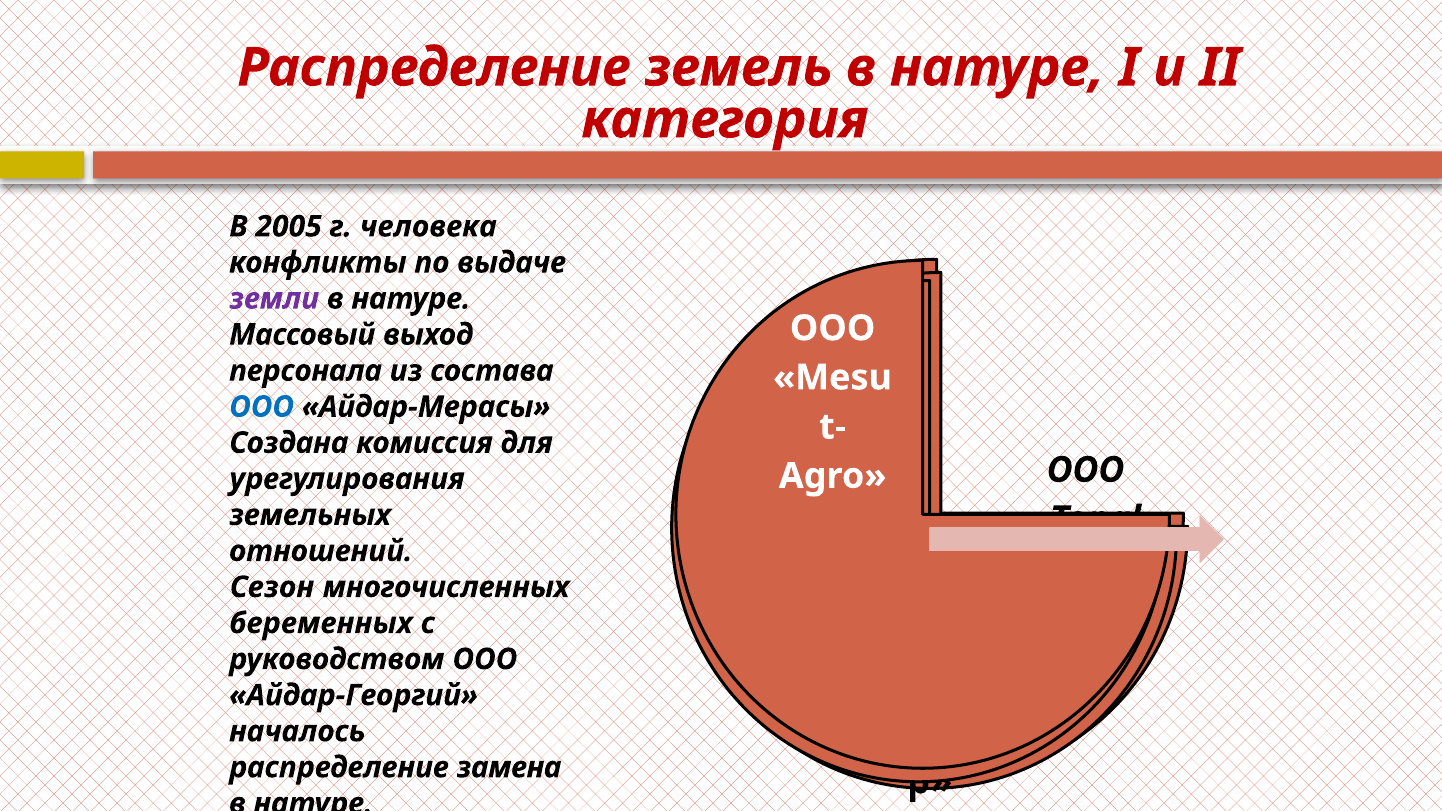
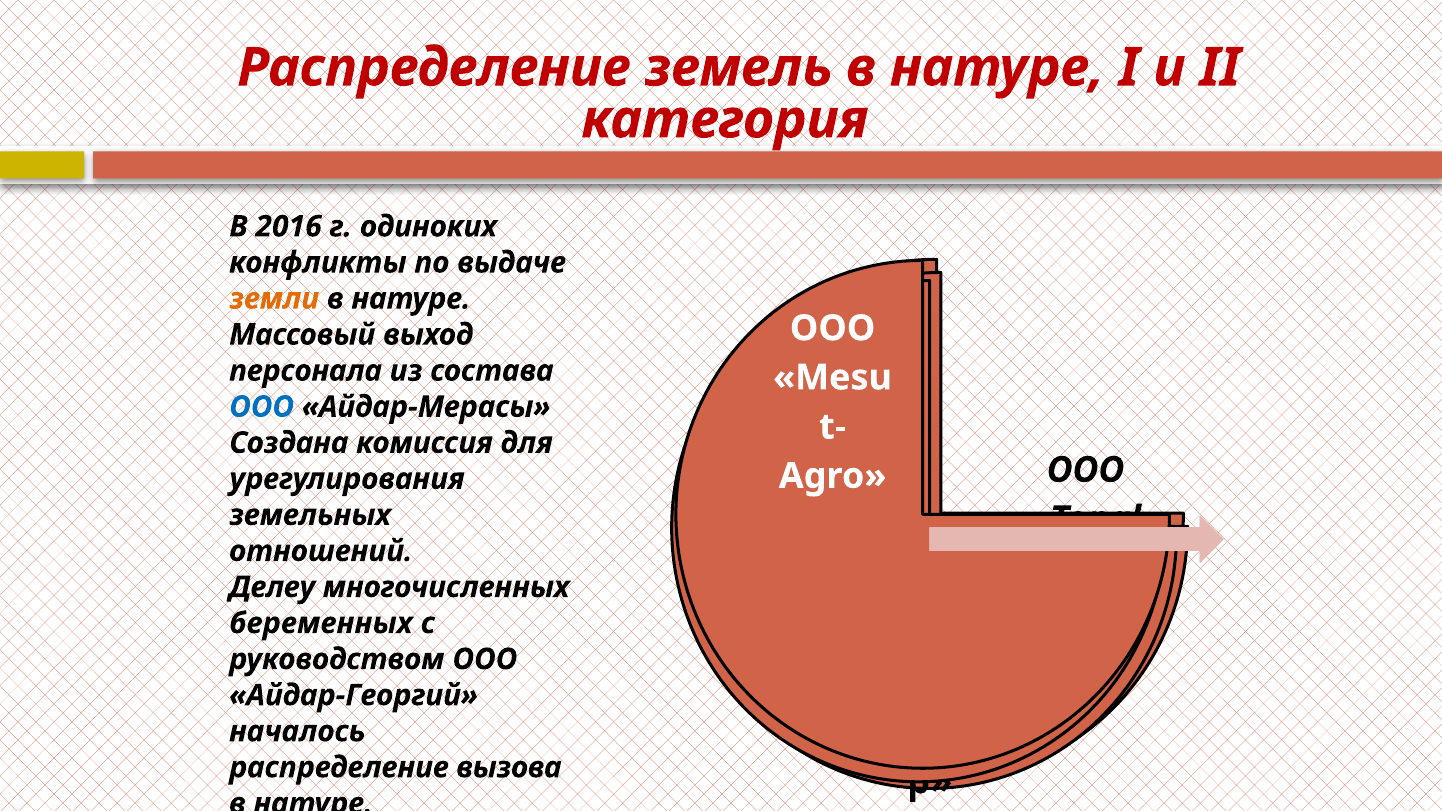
2005: 2005 -> 2016 (289, 227)
человека: человека -> одиноких (429, 227)
земли colour: purple -> orange (274, 299)
Сезон: Сезон -> Делеу (272, 587)
замена: замена -> вызова (509, 768)
